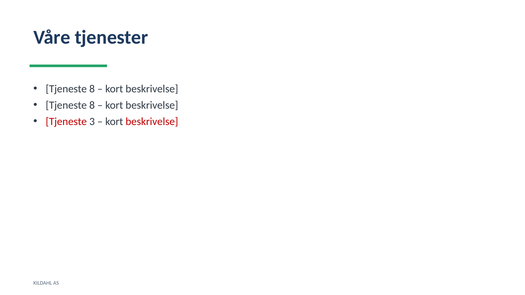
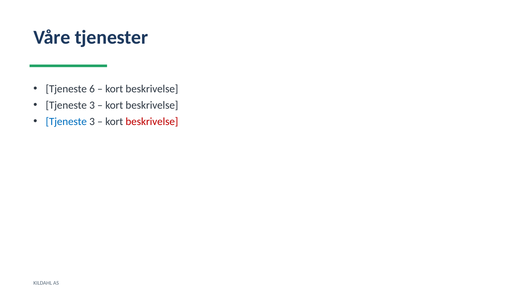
8: 8 -> 6 (92, 89)
8: 8 -> 3 (92, 105)
Tjeneste colour: red -> blue (66, 122)
